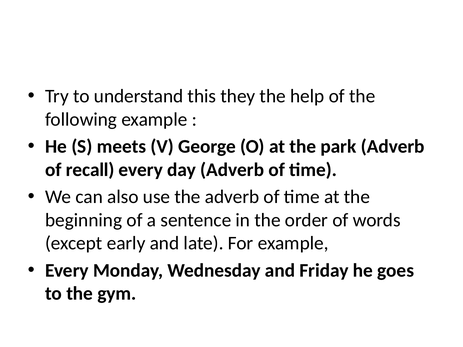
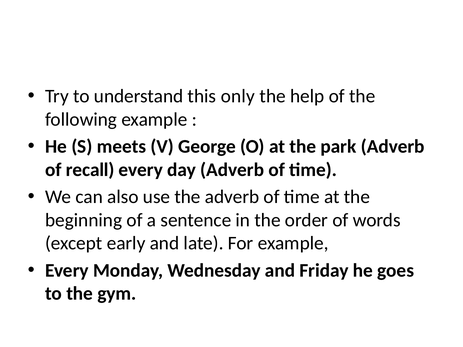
they: they -> only (238, 96)
